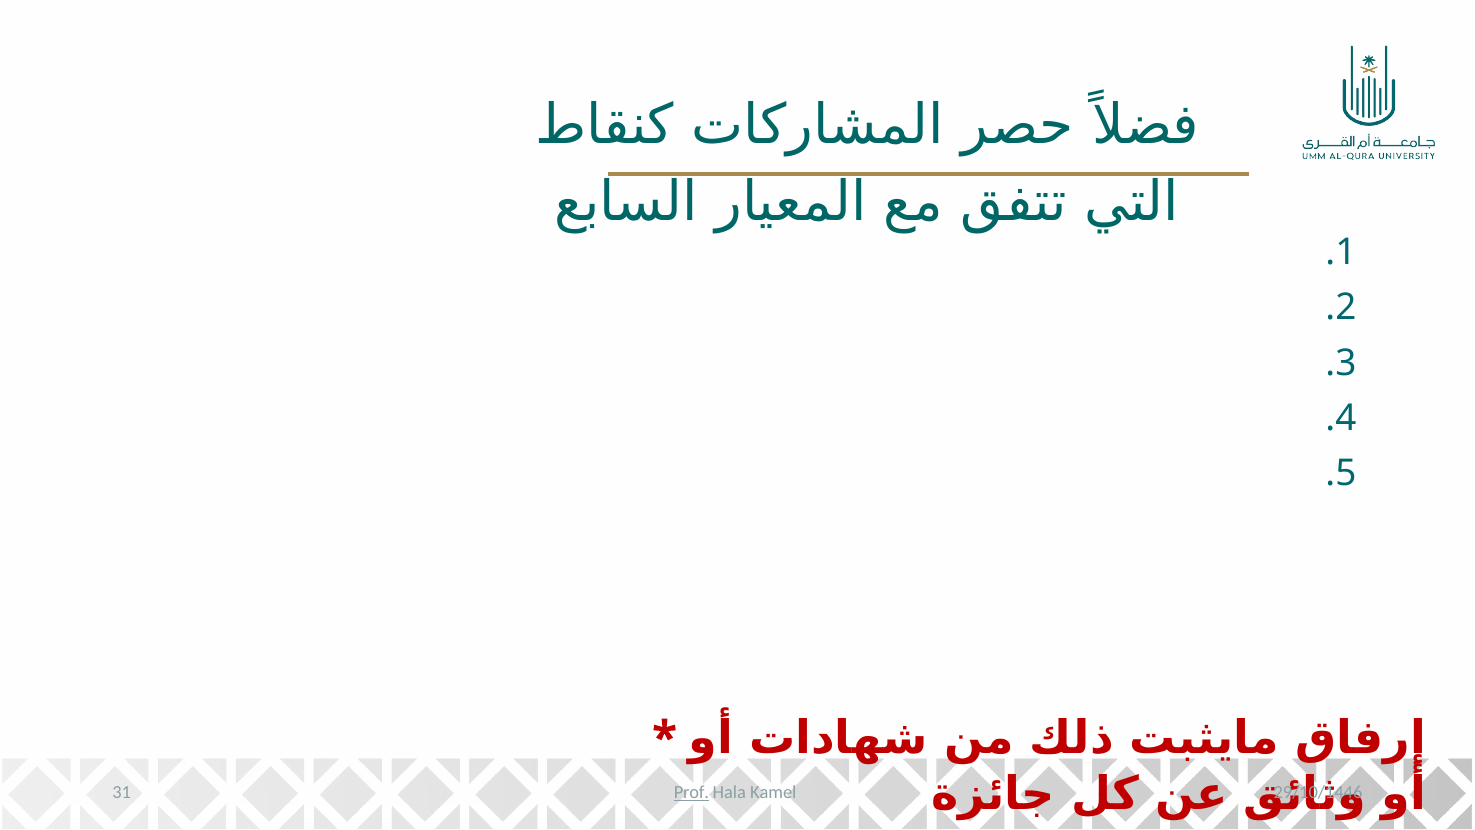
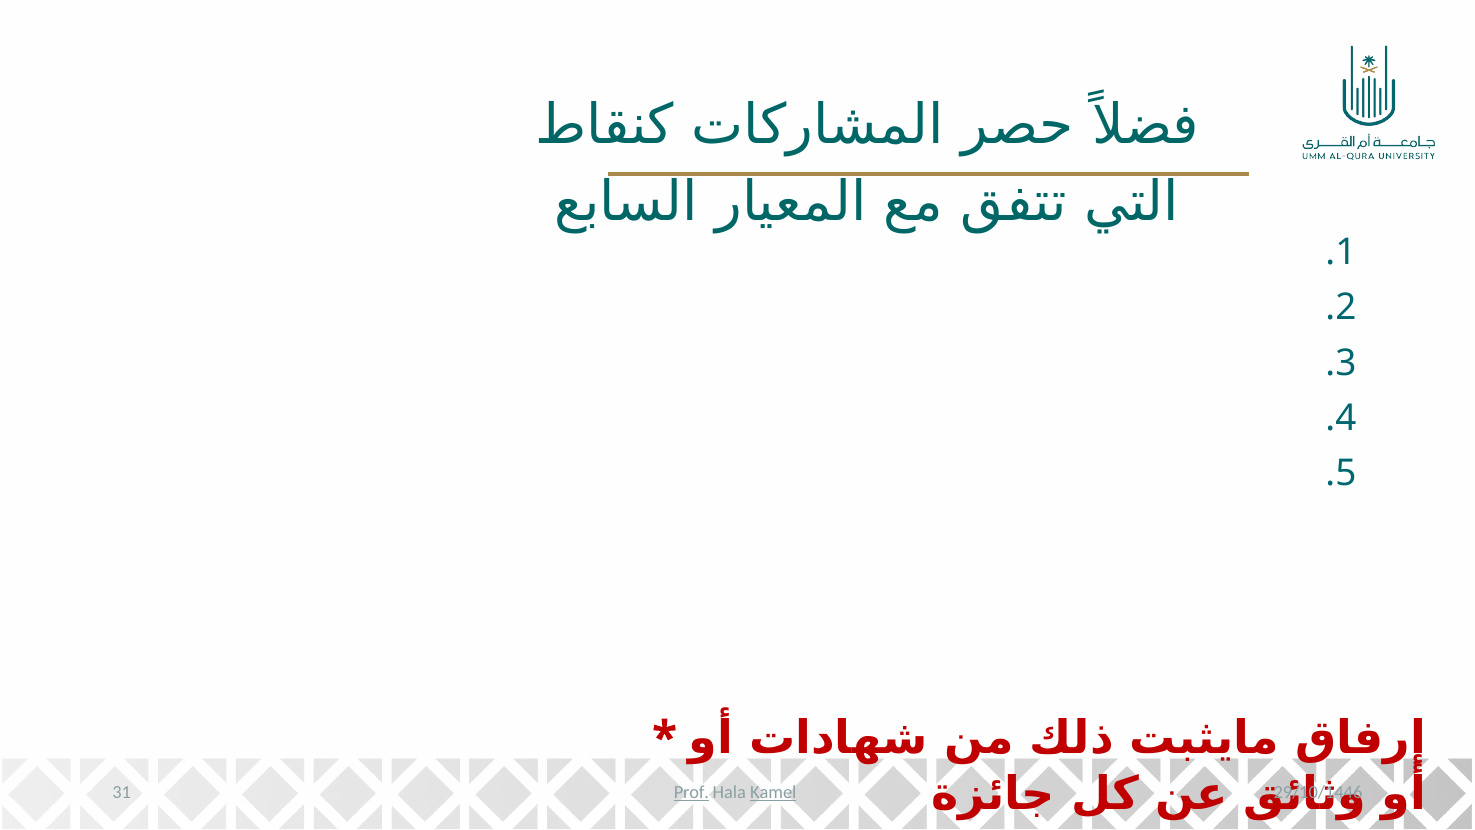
Kamel underline: none -> present (773, 792)
